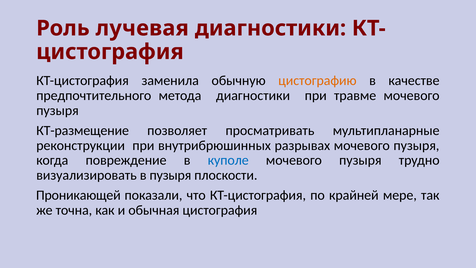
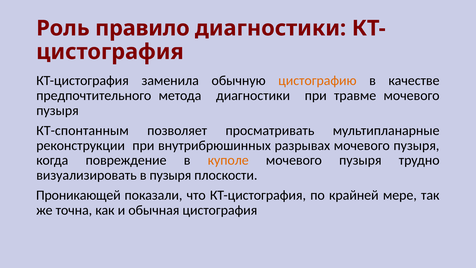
лучевая: лучевая -> правило (142, 28)
КТ-размещение: КТ-размещение -> КТ-спонтанным (83, 130)
куполе colour: blue -> orange (228, 160)
